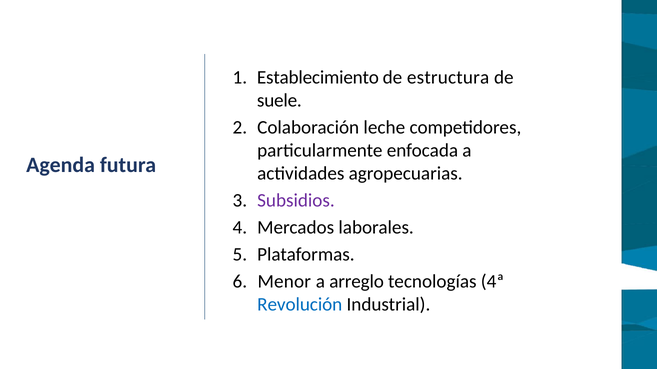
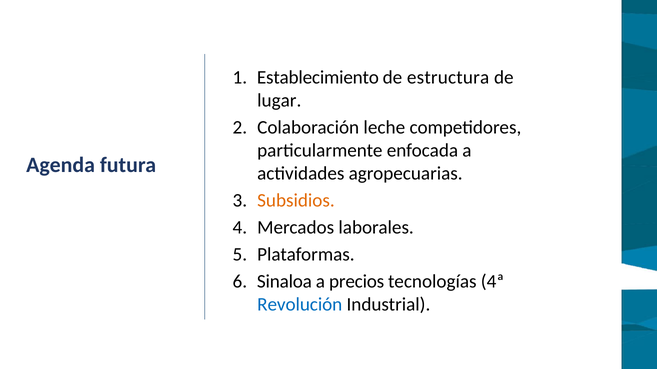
suele: suele -> lugar (279, 100)
Subsidios colour: purple -> orange (296, 201)
Menor: Menor -> Sinaloa (284, 282)
arreglo: arreglo -> precios (357, 282)
